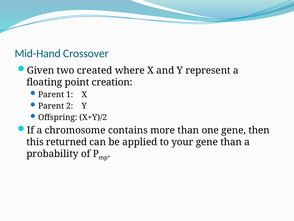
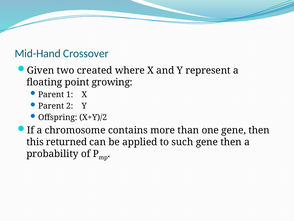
creation: creation -> growing (112, 82)
your: your -> such (182, 142)
than: than -> then (231, 142)
